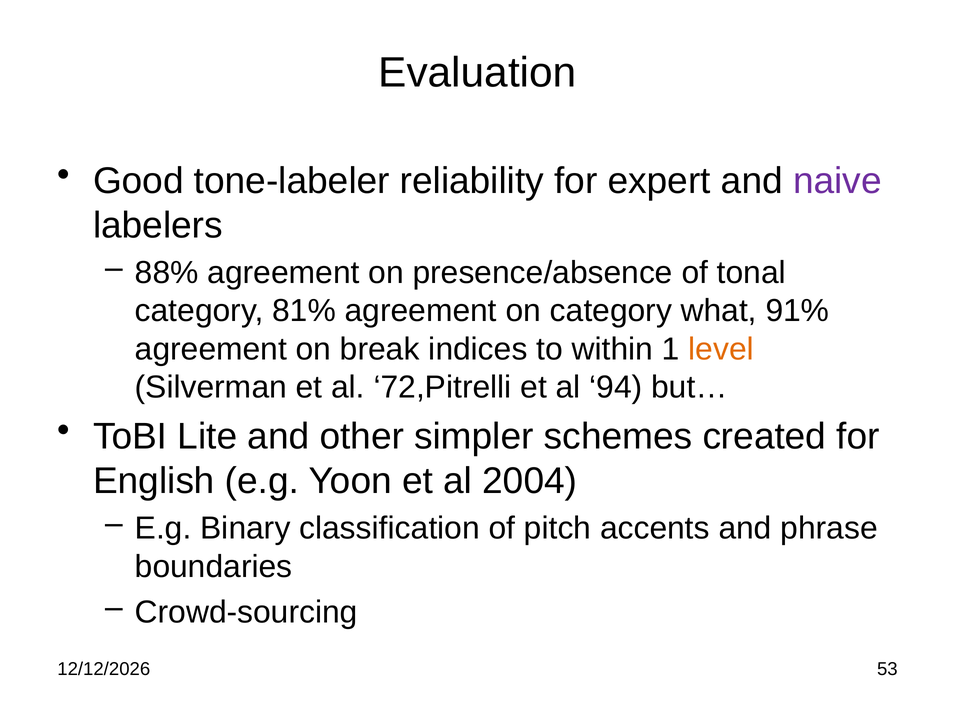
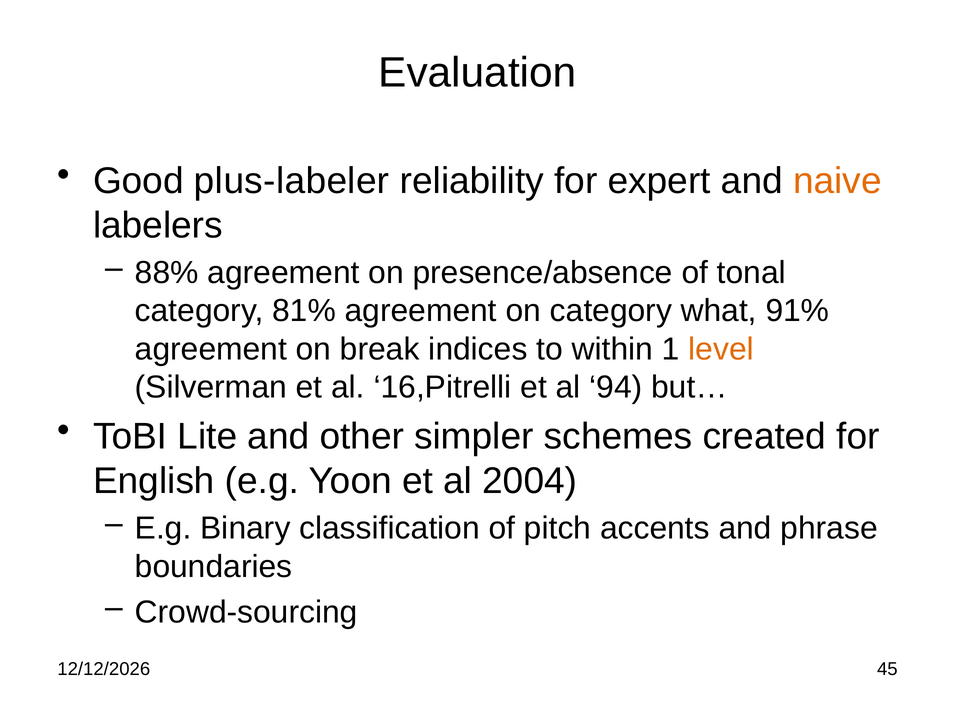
tone-labeler: tone-labeler -> plus-labeler (292, 181)
naive colour: purple -> orange (837, 181)
72,Pitrelli: 72,Pitrelli -> 16,Pitrelli (443, 387)
53: 53 -> 45 (887, 669)
